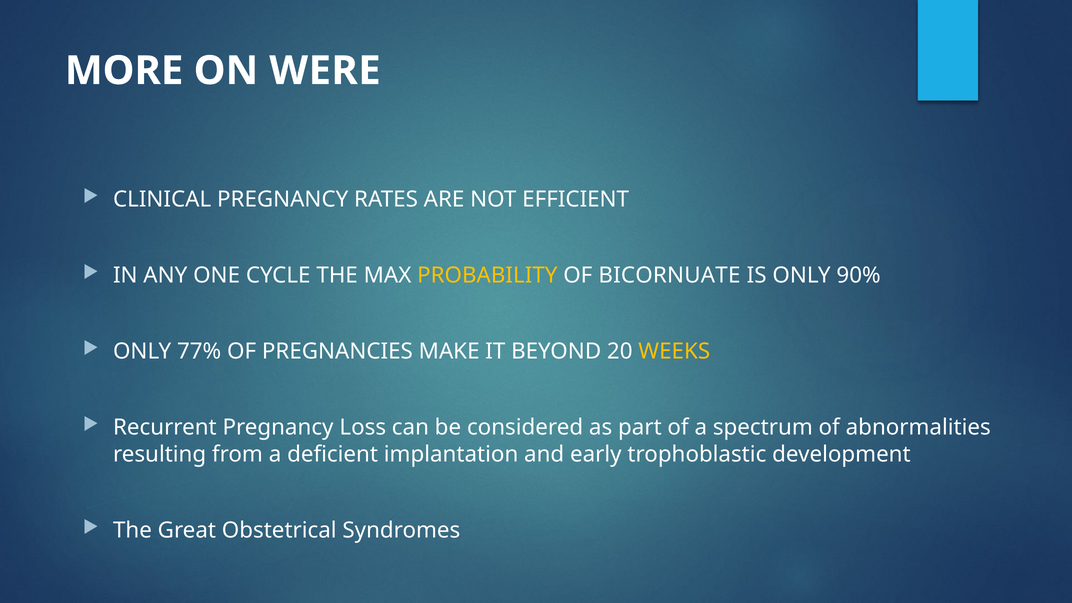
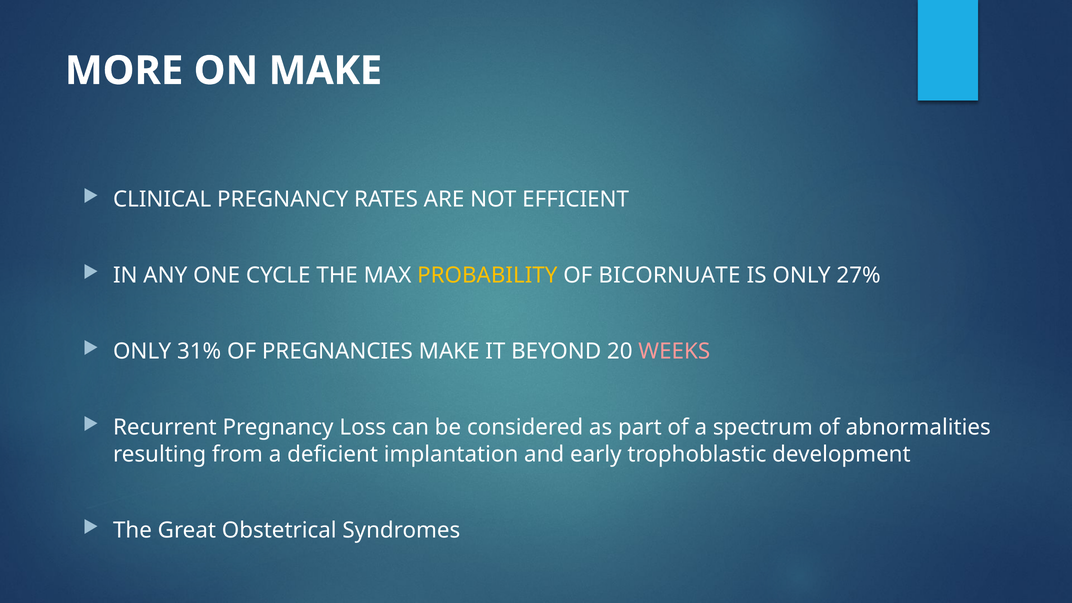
ON WERE: WERE -> MAKE (325, 71)
90%: 90% -> 27% (859, 276)
77%: 77% -> 31% (199, 352)
WEEKS colour: yellow -> pink (674, 352)
